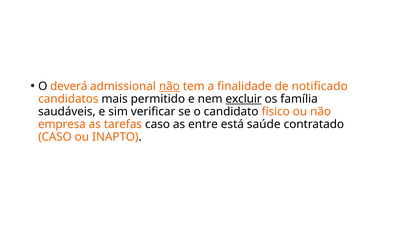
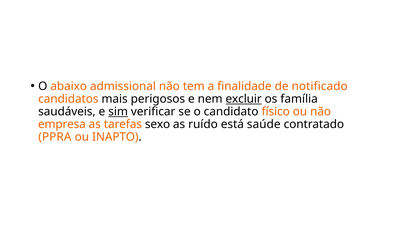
deverá: deverá -> abaixo (69, 86)
não underline: present -> none (169, 86)
permitido: permitido -> perigosos (158, 99)
sim underline: none -> present (118, 112)
tarefas caso: caso -> sexo (158, 124)
entre: entre -> ruído (203, 124)
CASO: CASO -> PPRA (55, 137)
